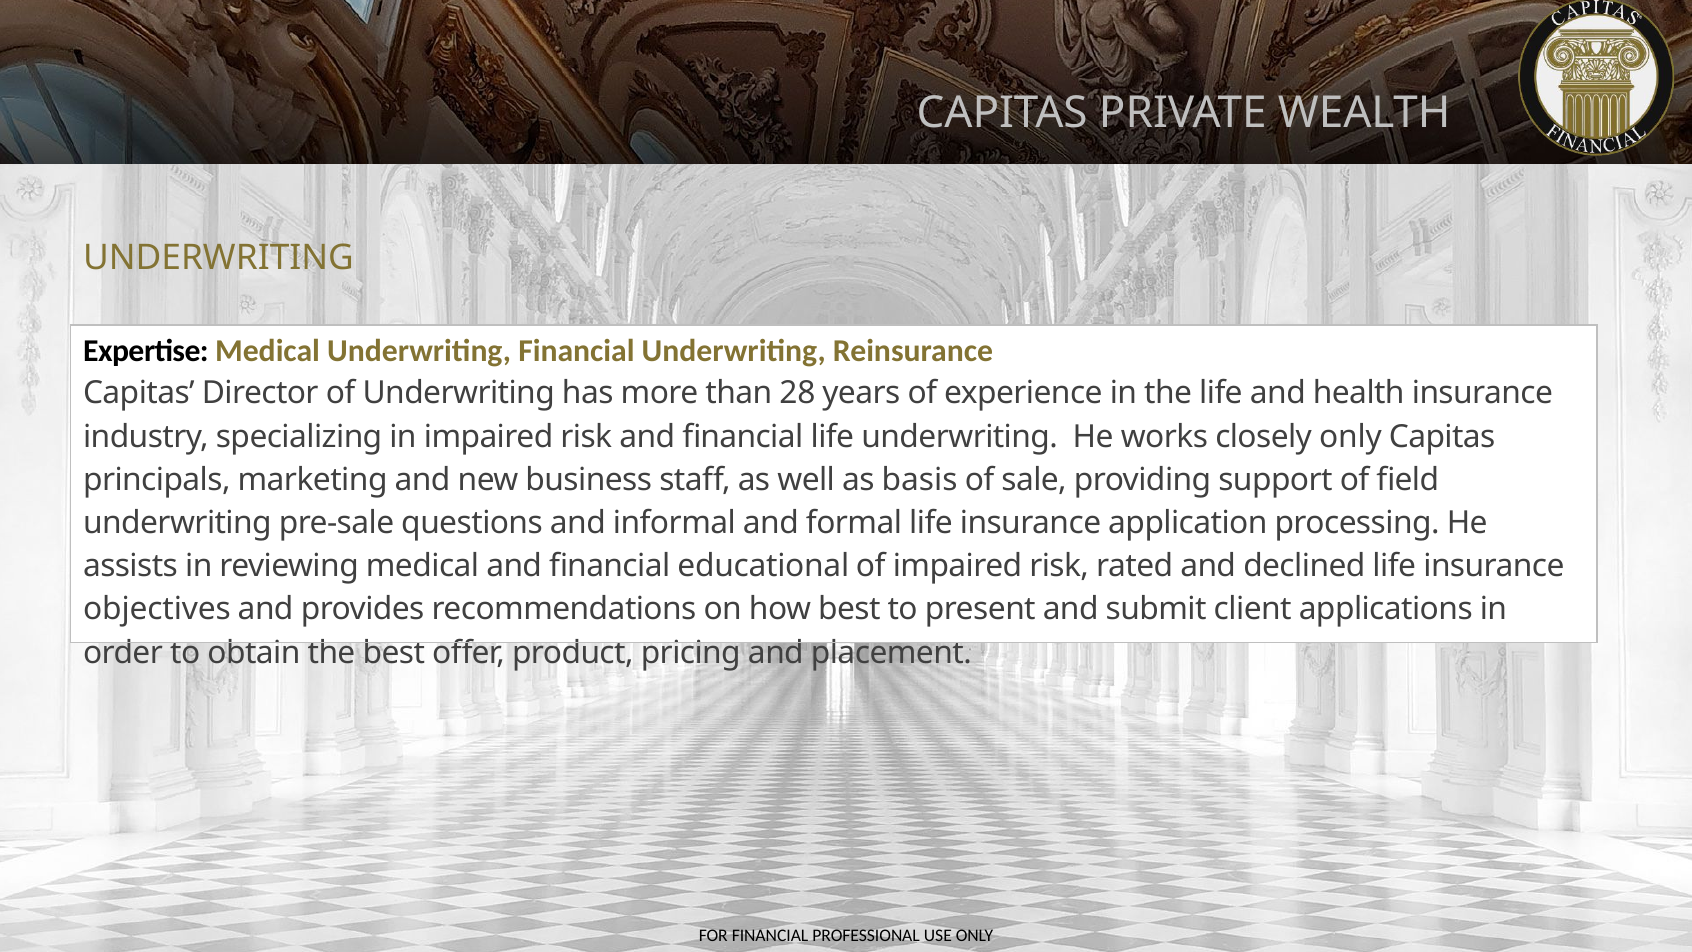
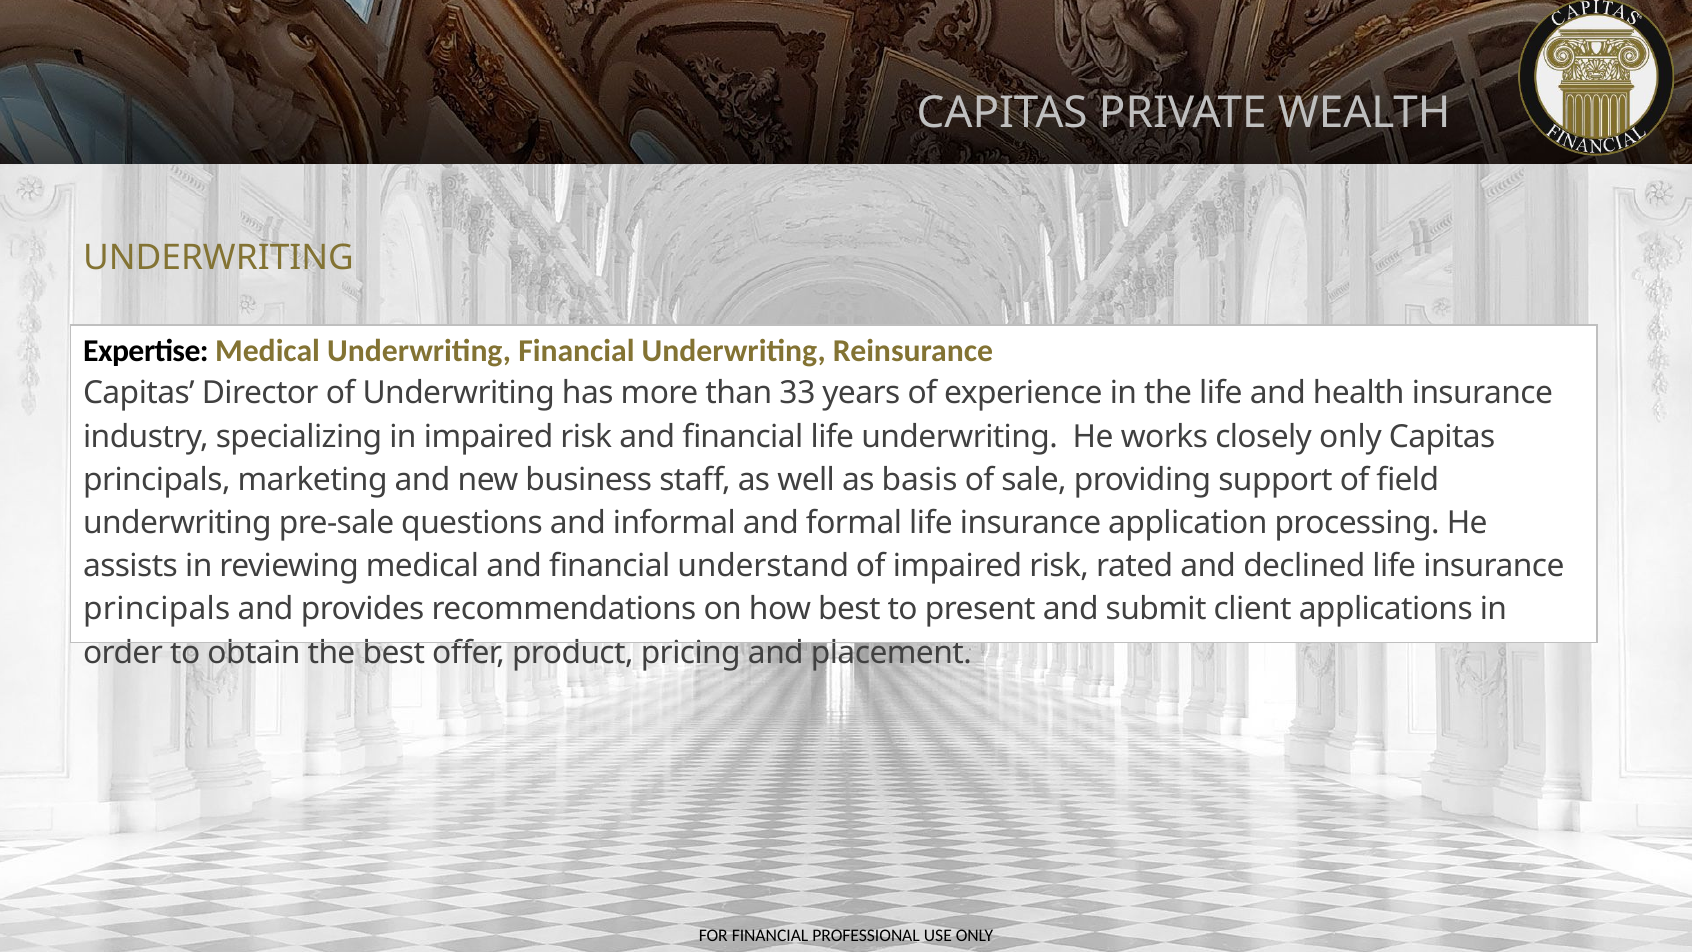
28: 28 -> 33 (797, 393)
educational: educational -> understand (763, 566)
objectives: objectives -> principals (157, 609)
